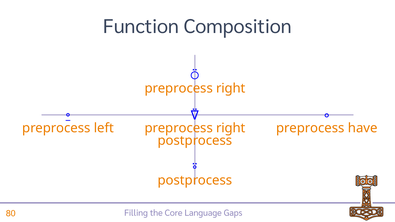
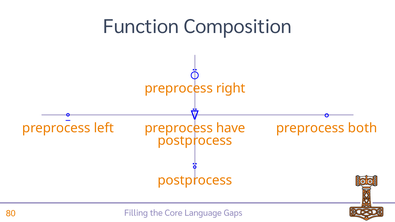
have: have -> both (363, 128)
right: right -> have (231, 128)
